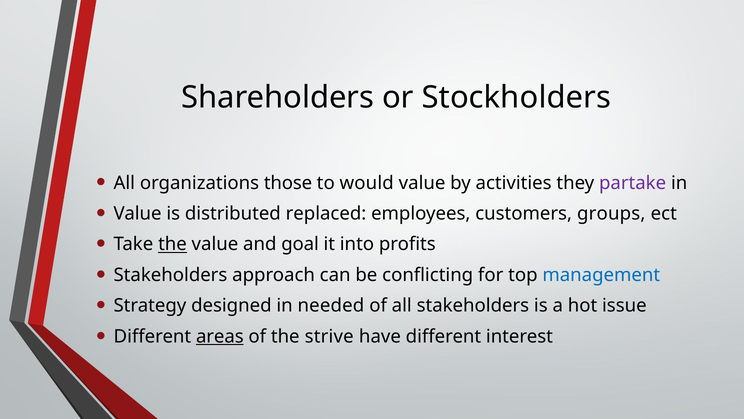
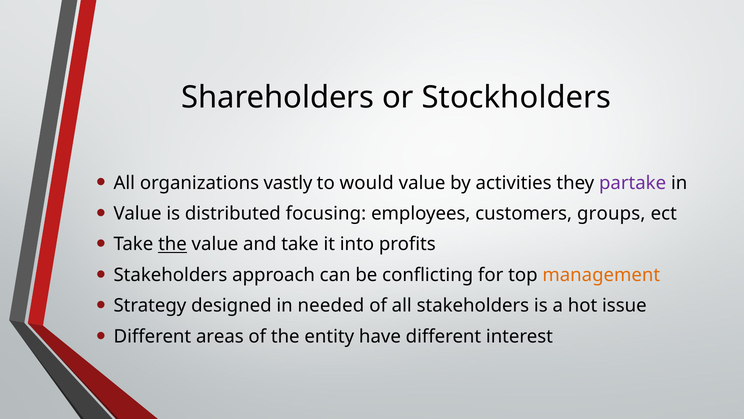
those: those -> vastly (288, 183)
replaced: replaced -> focusing (326, 213)
and goal: goal -> take (300, 244)
management colour: blue -> orange (601, 275)
areas underline: present -> none (220, 336)
strive: strive -> entity (329, 336)
